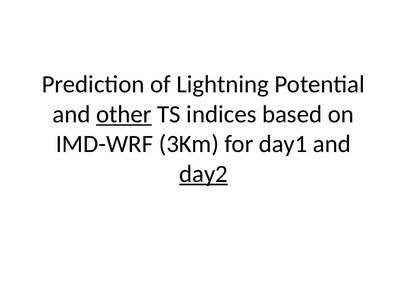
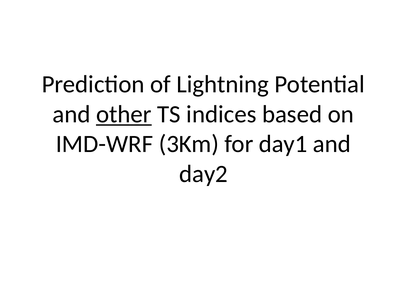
day2 underline: present -> none (204, 174)
